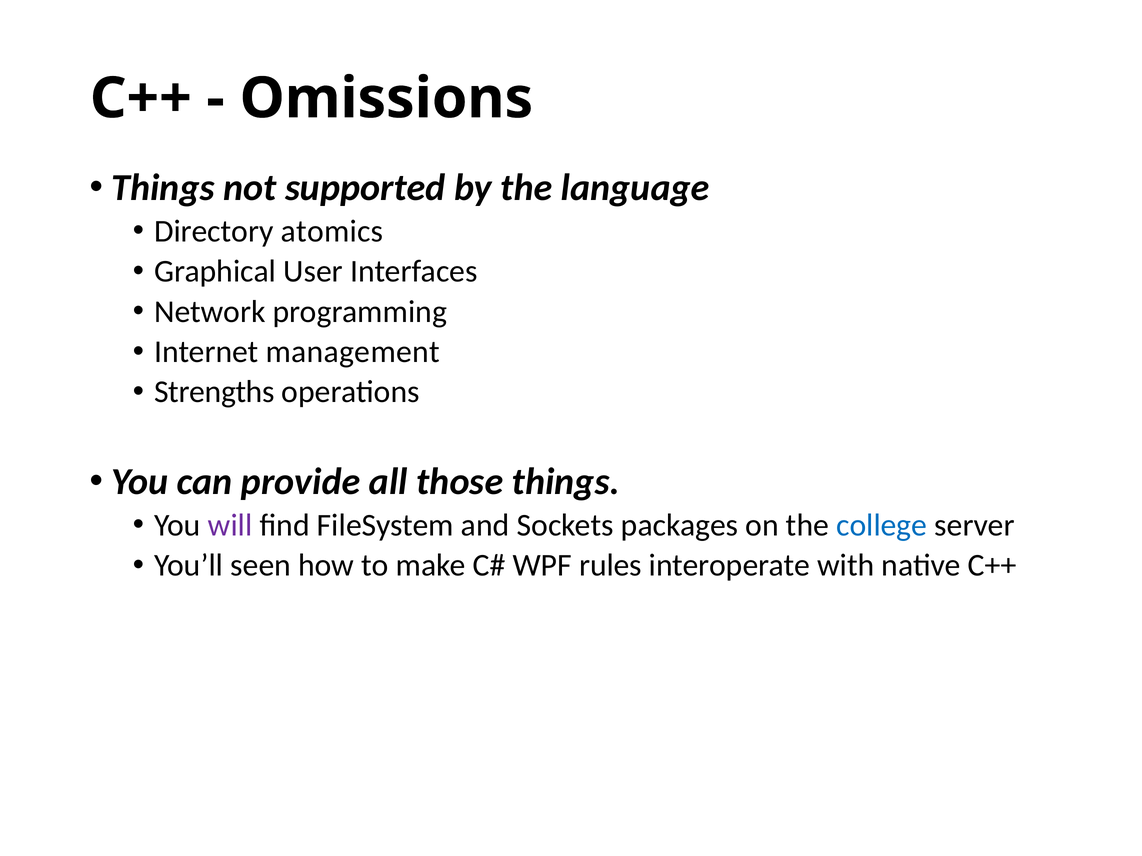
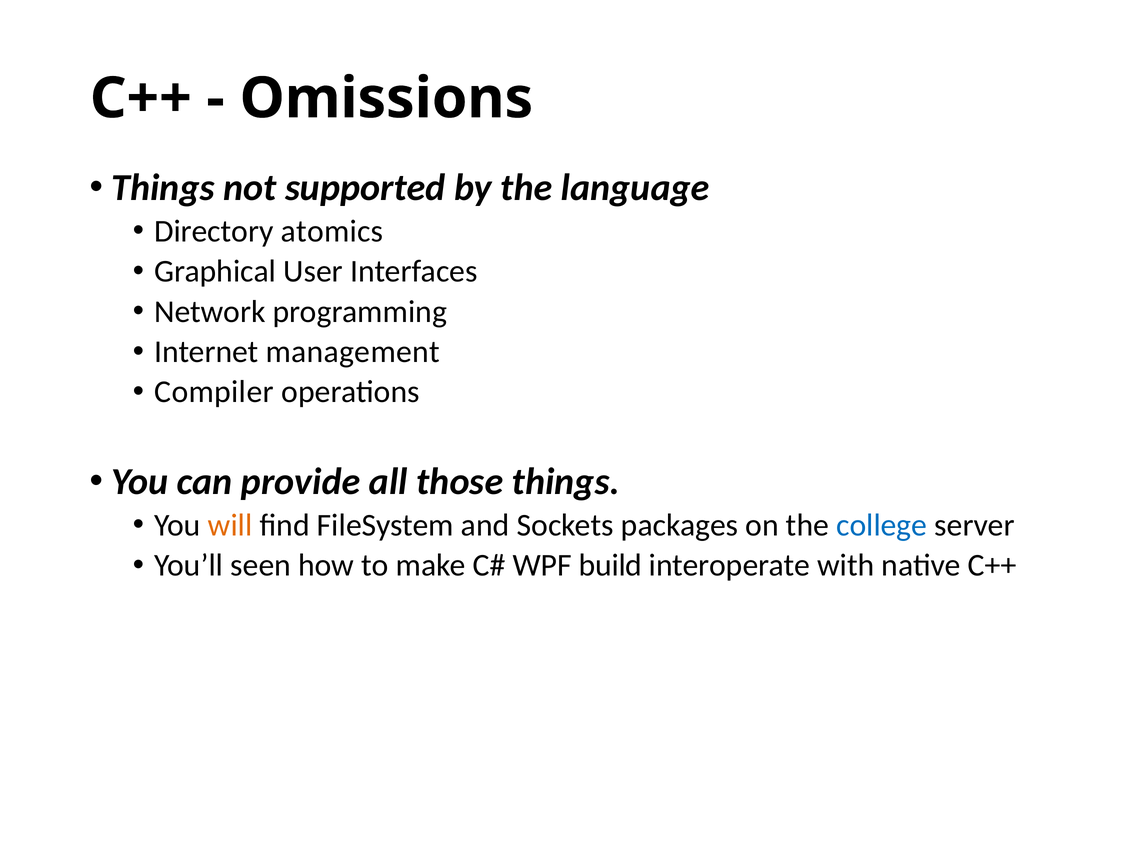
Strengths: Strengths -> Compiler (214, 392)
will colour: purple -> orange (230, 526)
rules: rules -> build (611, 566)
